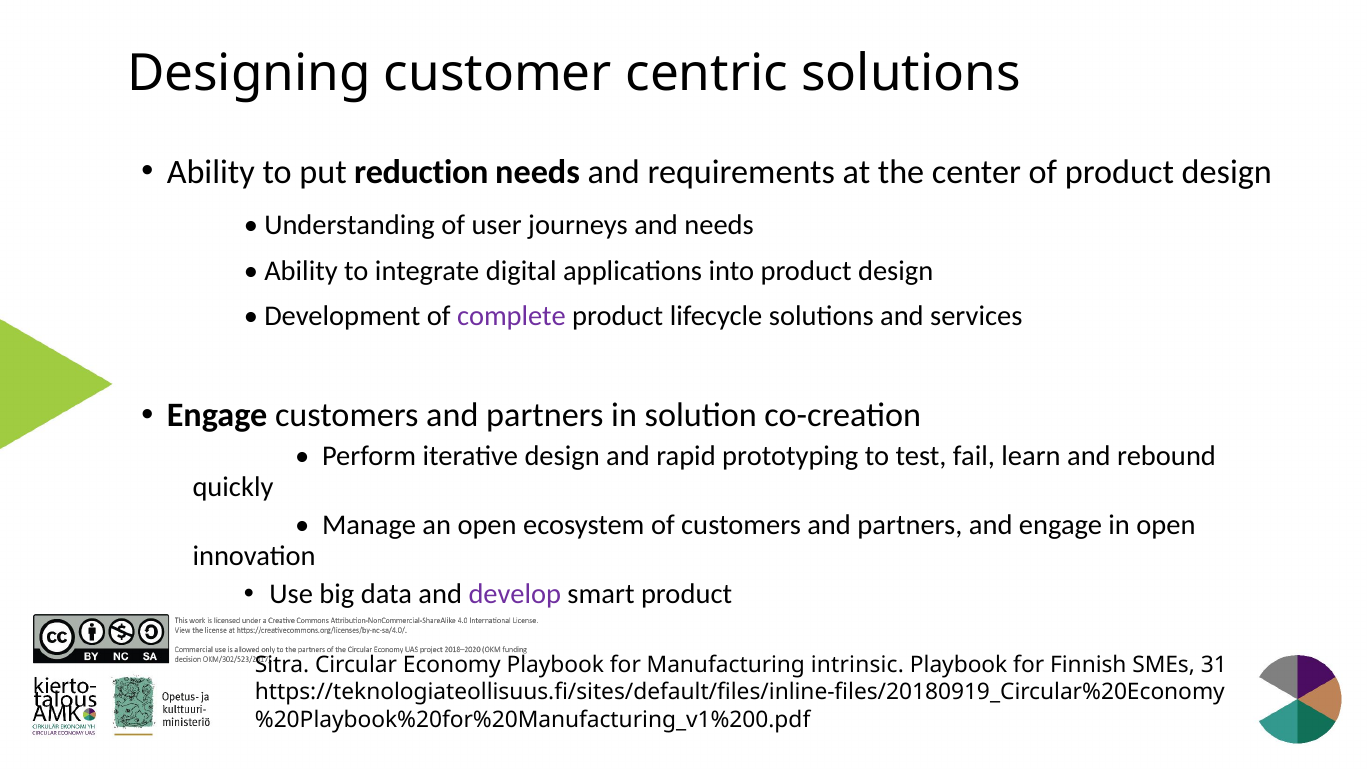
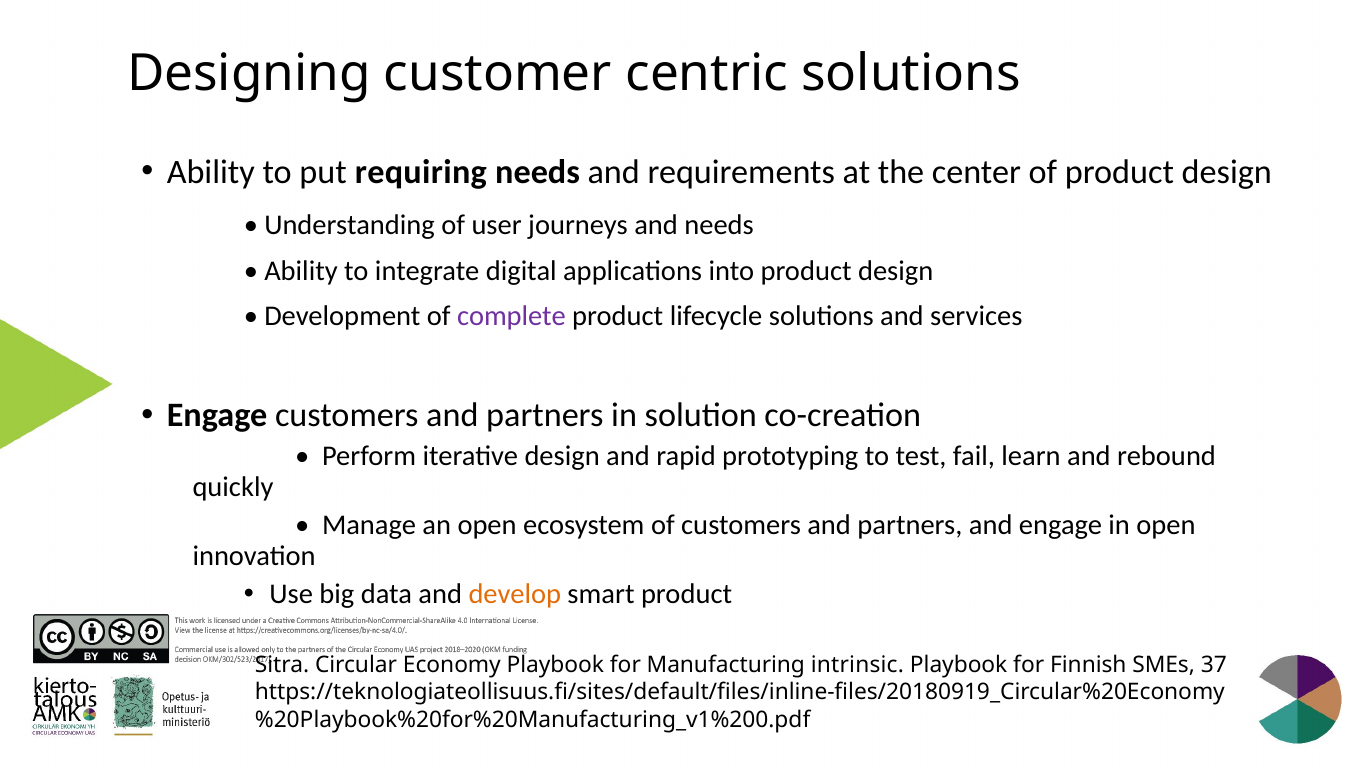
reduction: reduction -> requiring (421, 172)
develop colour: purple -> orange (515, 594)
31: 31 -> 37 (1214, 665)
